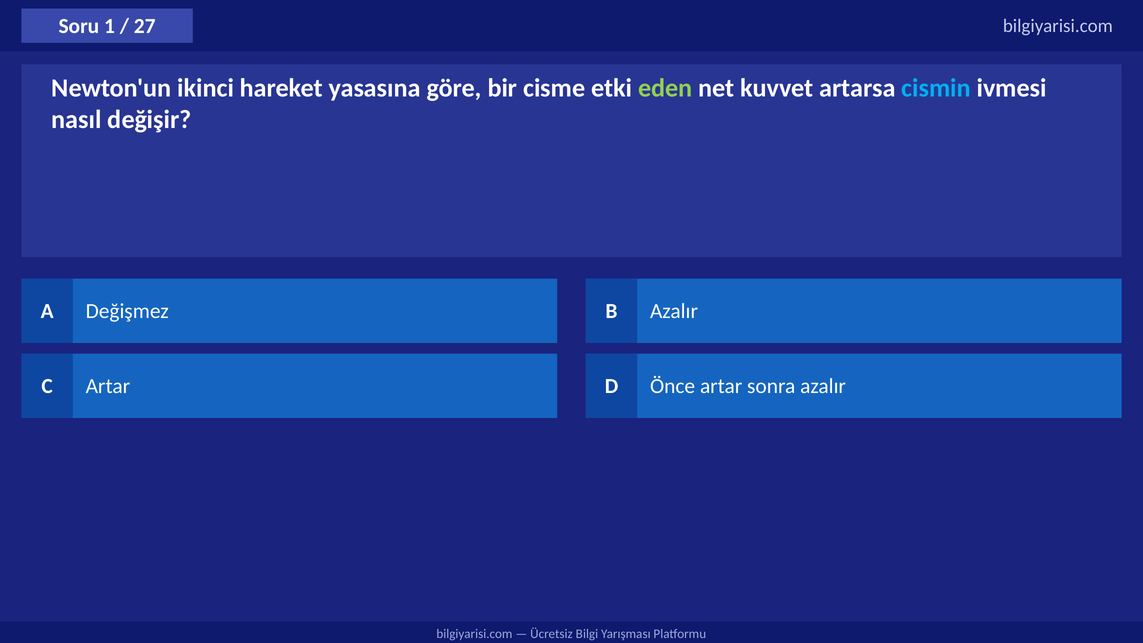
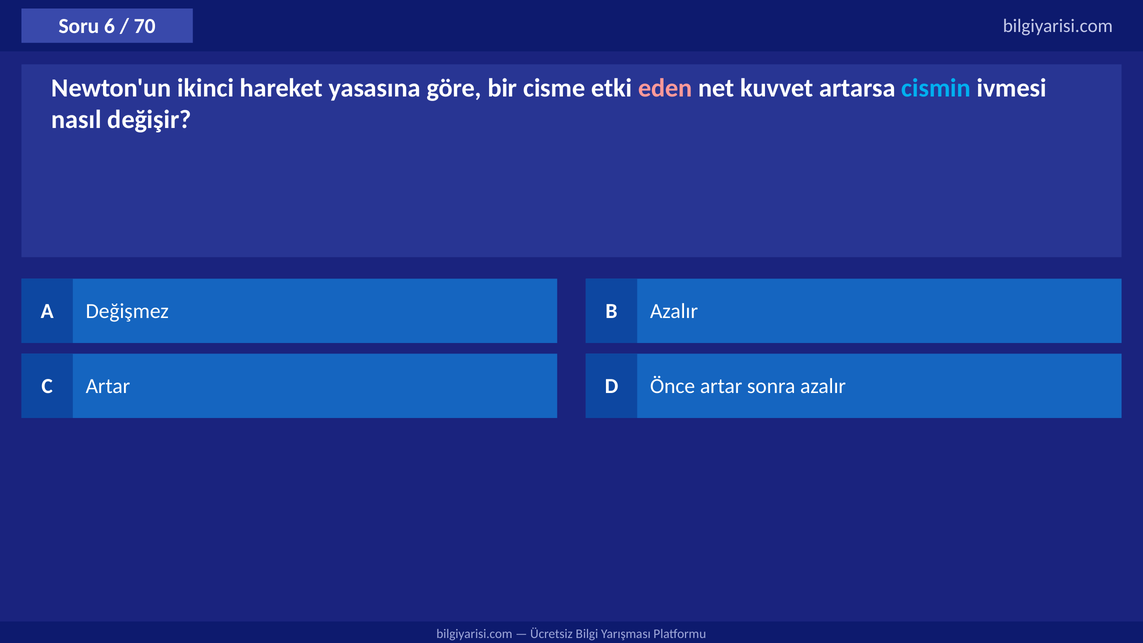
1: 1 -> 6 (110, 26)
27: 27 -> 70 (145, 26)
eden colour: light green -> pink (665, 88)
